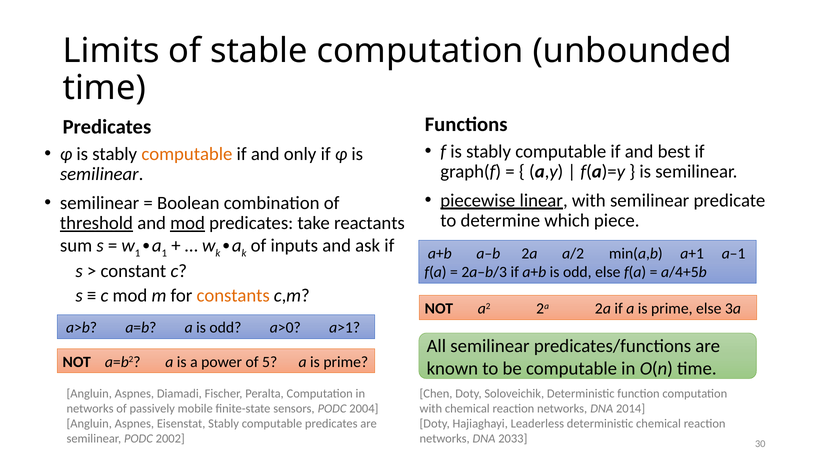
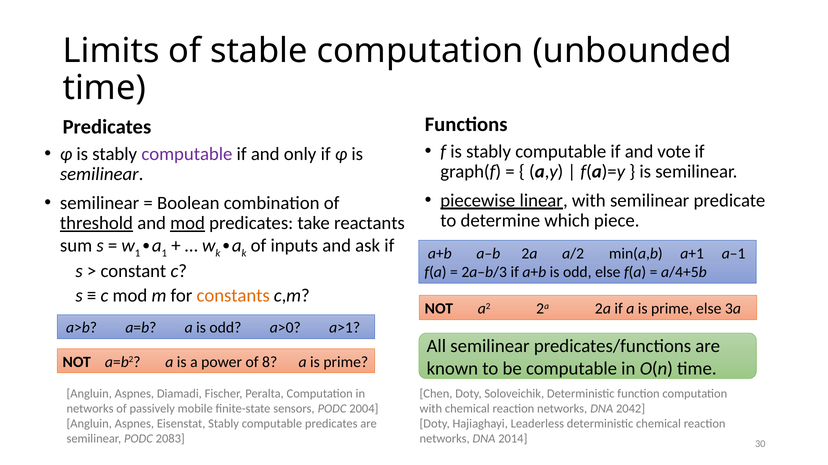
best: best -> vote (674, 152)
computable colour: orange -> purple (187, 154)
5: 5 -> 8 (270, 362)
2014: 2014 -> 2042 (631, 409)
2002: 2002 -> 2083 (170, 439)
2033: 2033 -> 2014 (513, 439)
